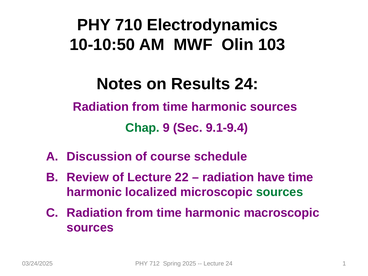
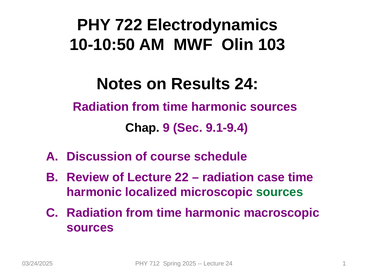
710: 710 -> 722 (129, 25)
Chap colour: green -> black (142, 128)
have: have -> case (271, 177)
